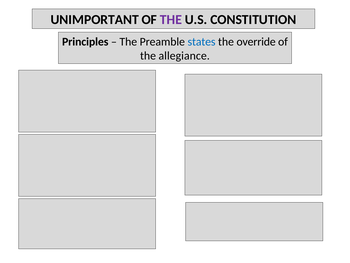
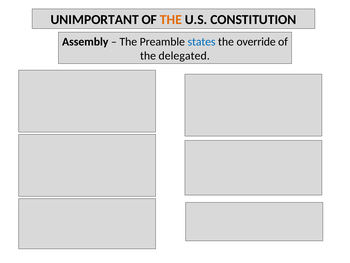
THE colour: purple -> orange (171, 20)
Principles: Principles -> Assembly (85, 42)
allegiance: allegiance -> delegated (184, 56)
